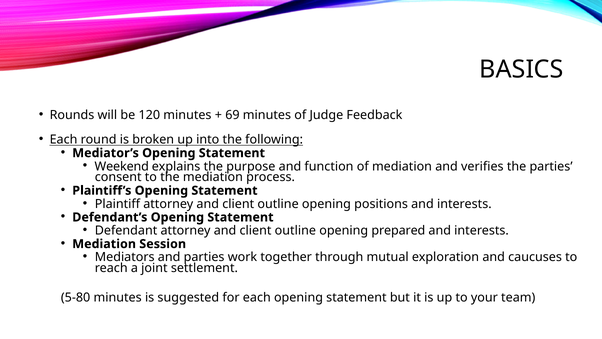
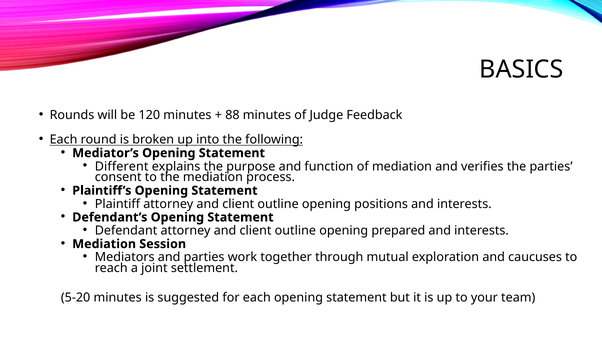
69: 69 -> 88 (232, 115)
Weekend: Weekend -> Different (122, 166)
5-80: 5-80 -> 5-20 (76, 297)
